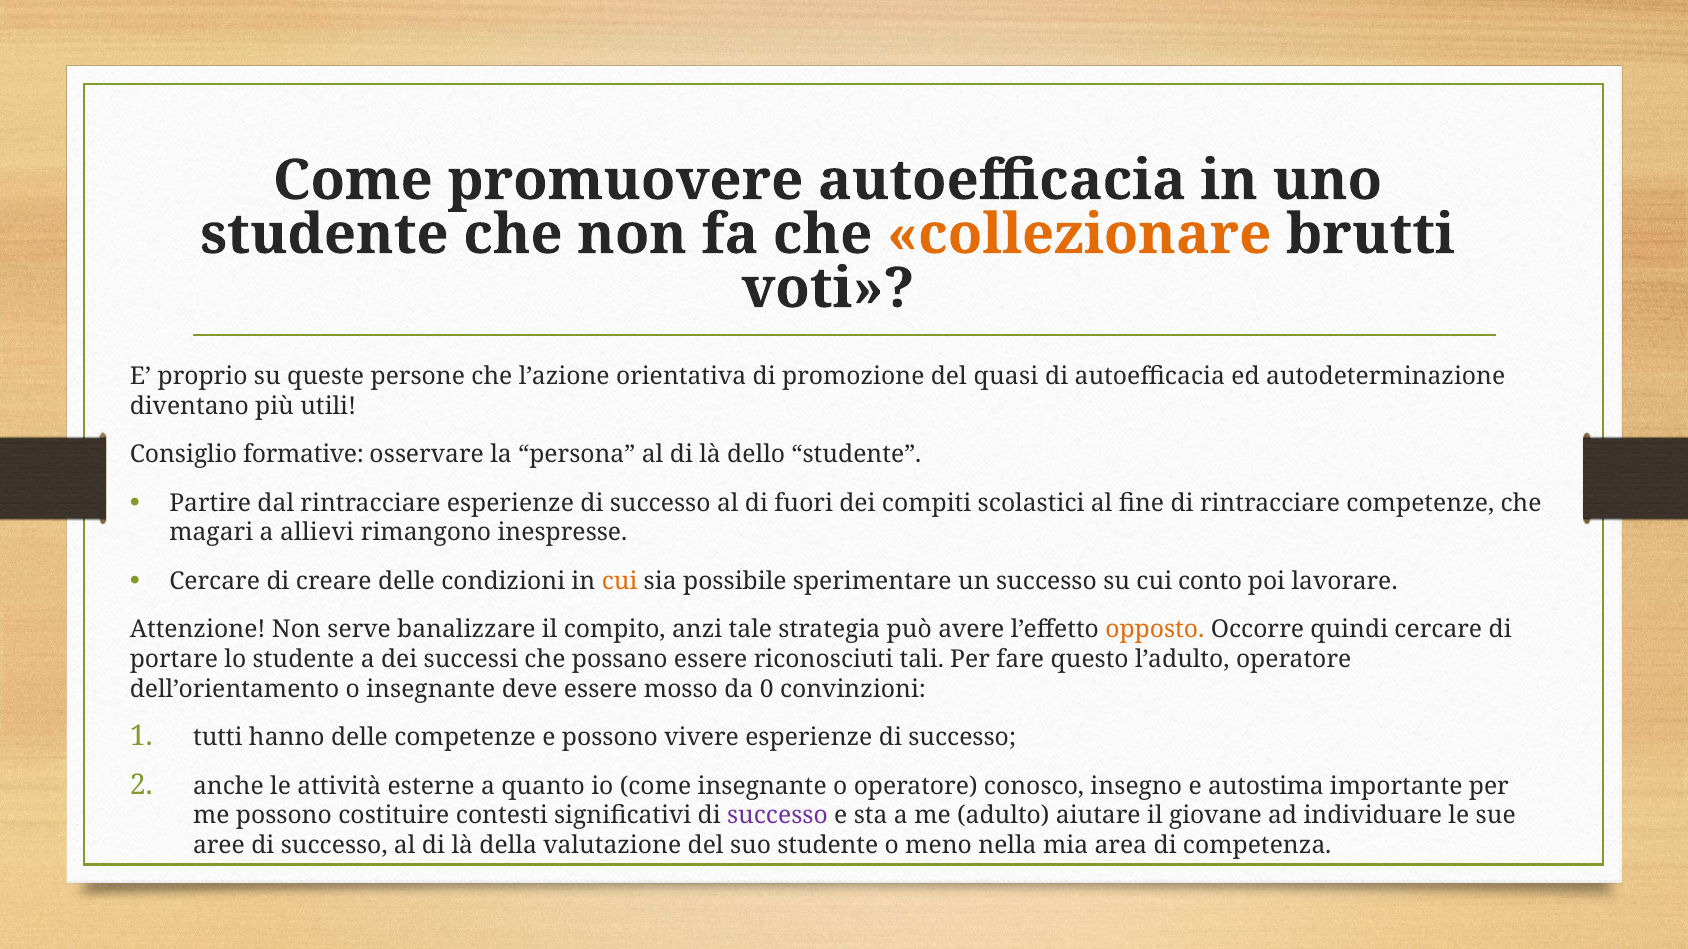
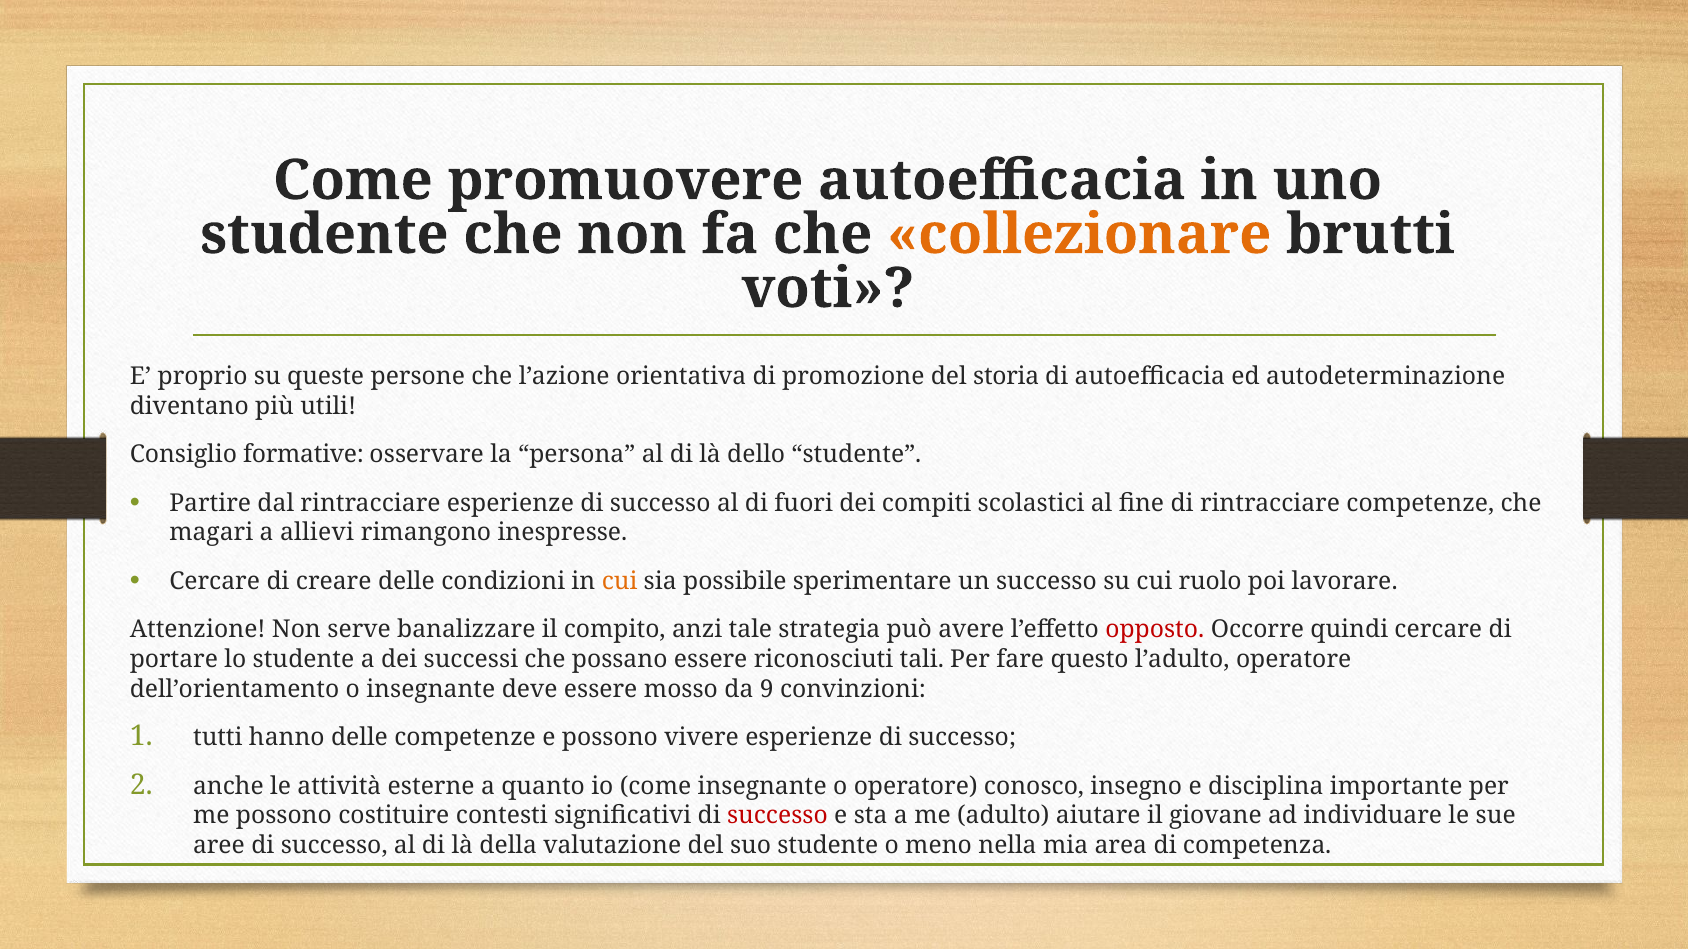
quasi: quasi -> storia (1006, 377)
conto: conto -> ruolo (1210, 582)
opposto colour: orange -> red (1155, 630)
0: 0 -> 9 (767, 689)
autostima: autostima -> disciplina (1266, 786)
successo colour: purple -> red (777, 816)
